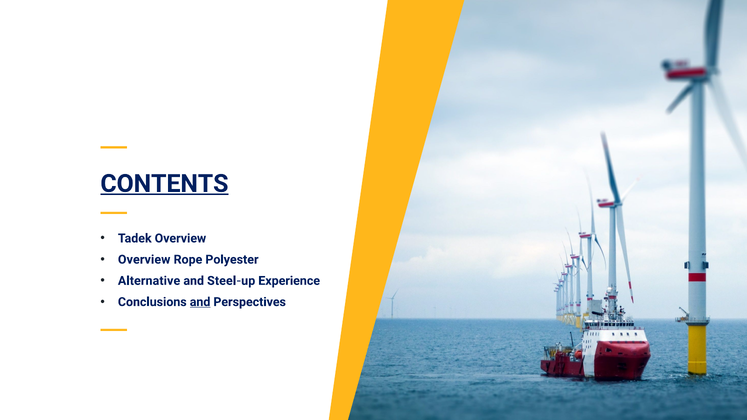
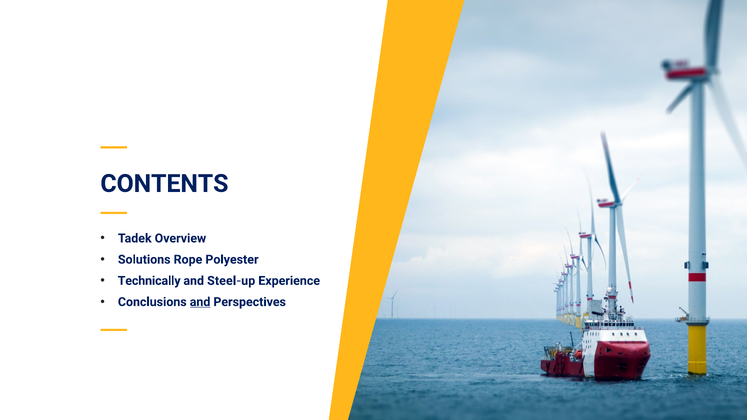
CONTENTS underline: present -> none (164, 184)
Overview: Overview -> Solutions (144, 260)
Alternative: Alternative -> Technically (149, 281)
